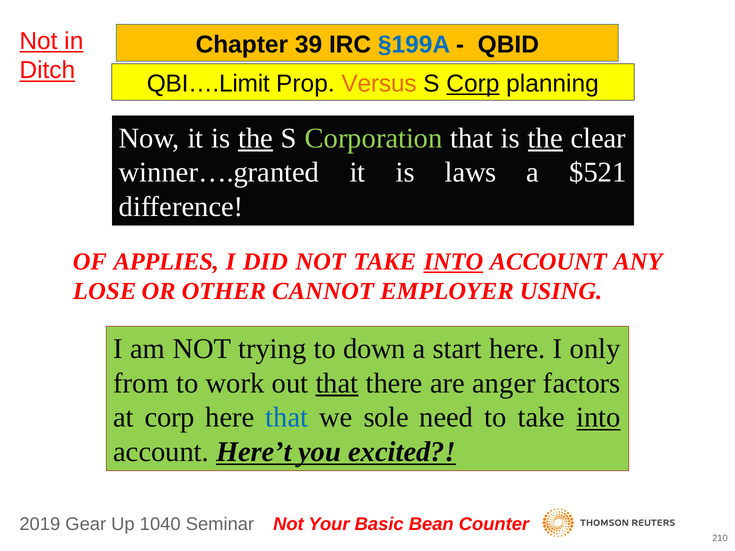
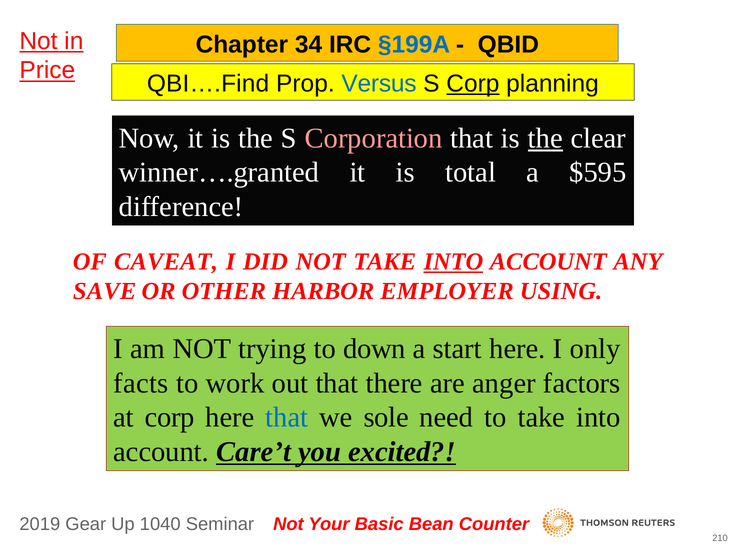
39: 39 -> 34 (309, 45)
Ditch: Ditch -> Price (47, 70)
QBI….Limit: QBI….Limit -> QBI….Find (208, 84)
Versus colour: orange -> blue (379, 84)
the underline: present -> none (256, 138)
Corporation colour: light green -> pink (374, 138)
laws: laws -> total (471, 173)
$521: $521 -> $595 (598, 173)
APPLIES: APPLIES -> CAVEAT (166, 262)
LOSE: LOSE -> SAVE (105, 291)
CANNOT: CANNOT -> HARBOR (323, 291)
from: from -> facts (141, 383)
that underline: present -> none (337, 383)
into underline: present -> none (599, 418)
Here’t: Here’t -> Care’t (254, 452)
